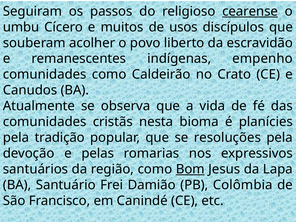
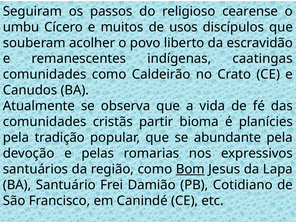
cearense underline: present -> none (250, 11)
empenho: empenho -> caatingas (263, 59)
nesta: nesta -> partir (156, 122)
resoluções: resoluções -> abundante (227, 138)
Colômbia: Colômbia -> Cotidiano (243, 185)
